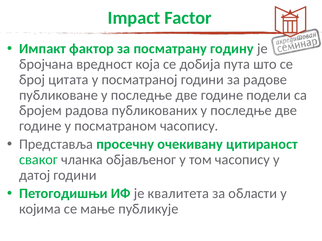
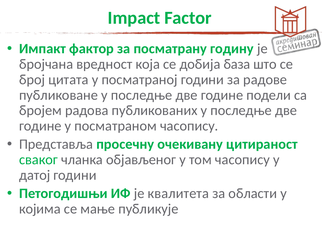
пута: пута -> база (237, 64)
